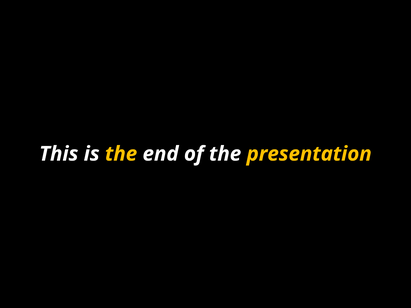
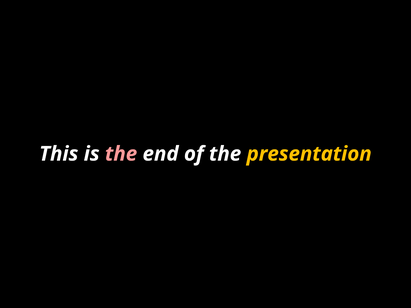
the colour: yellow -> pink (121, 154)
